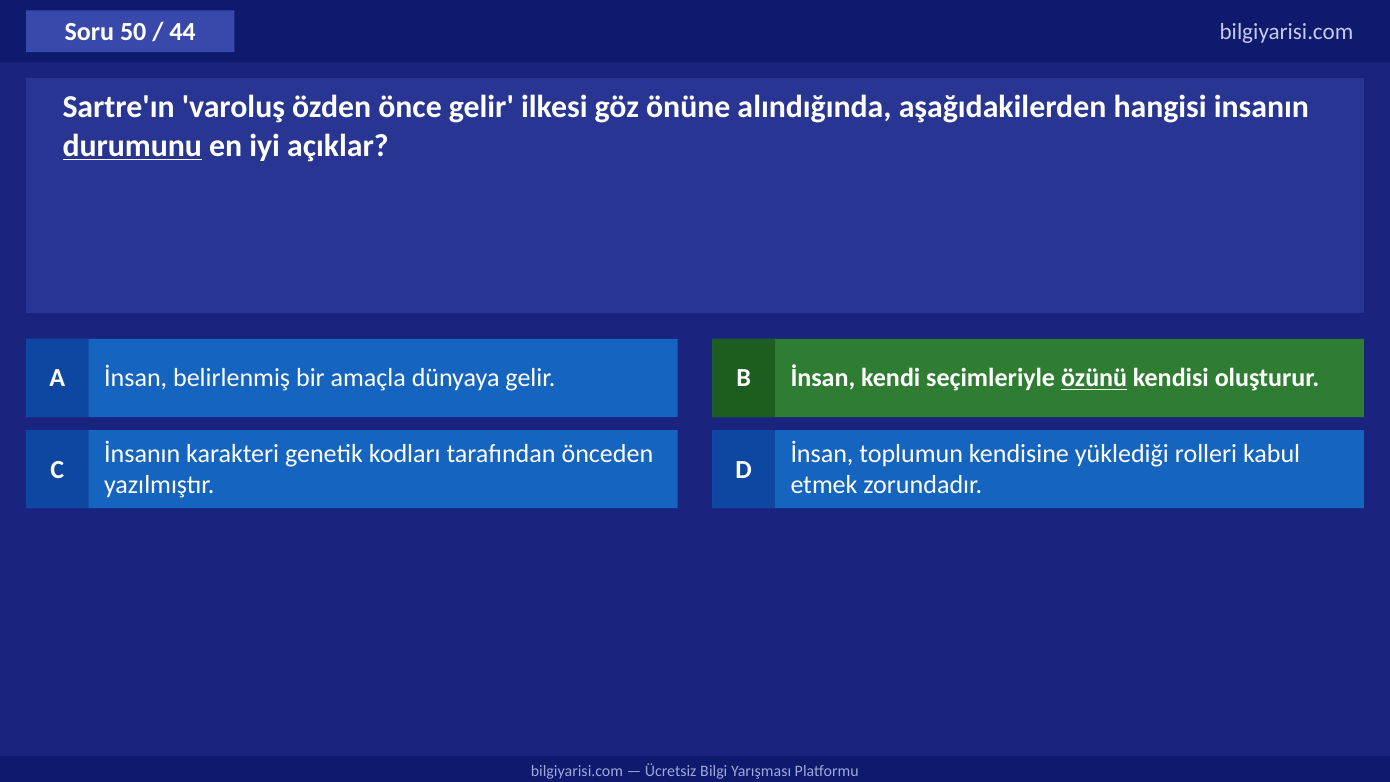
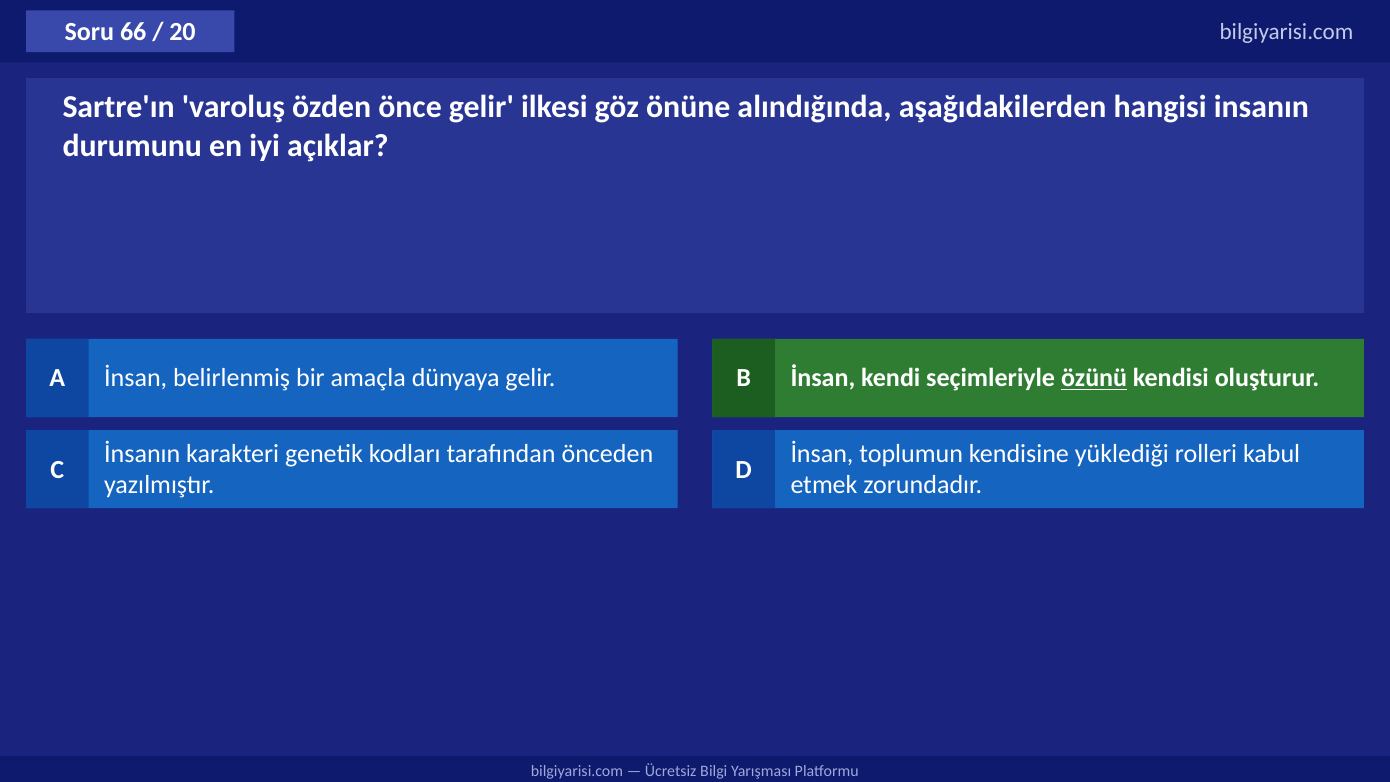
50: 50 -> 66 (133, 32)
44: 44 -> 20 (182, 32)
durumunu underline: present -> none (132, 146)
